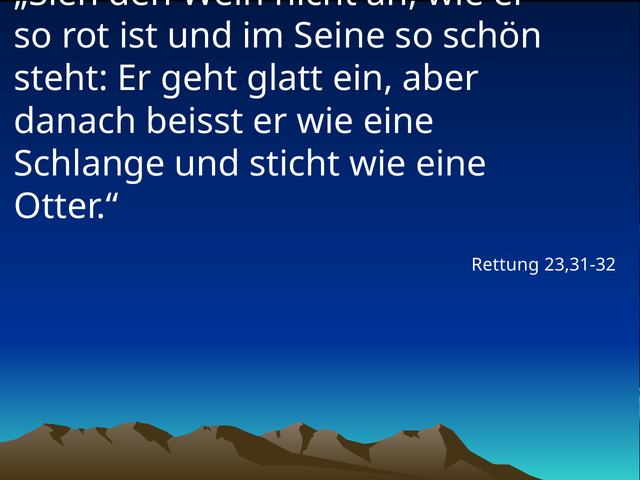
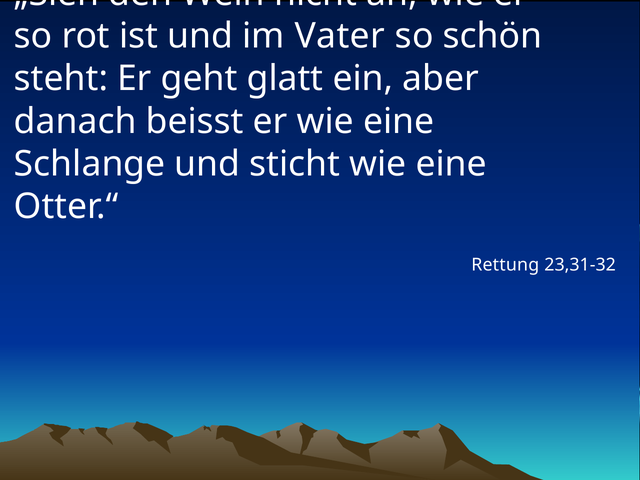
Seine: Seine -> Vater (340, 36)
